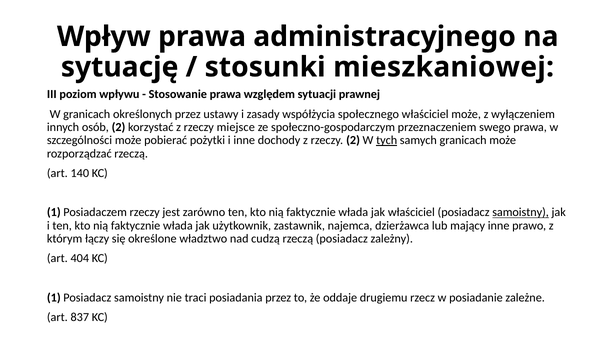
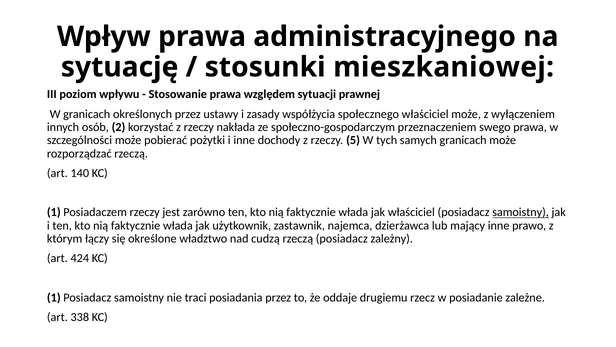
miejsce: miejsce -> nakłada (236, 127)
rzeczy 2: 2 -> 5 (353, 140)
tych underline: present -> none (387, 140)
404: 404 -> 424 (80, 258)
837: 837 -> 338 (80, 317)
